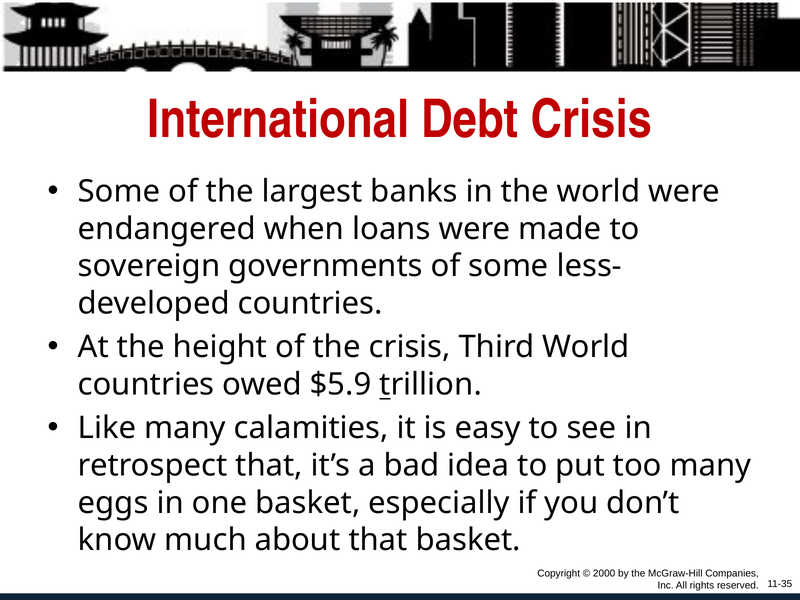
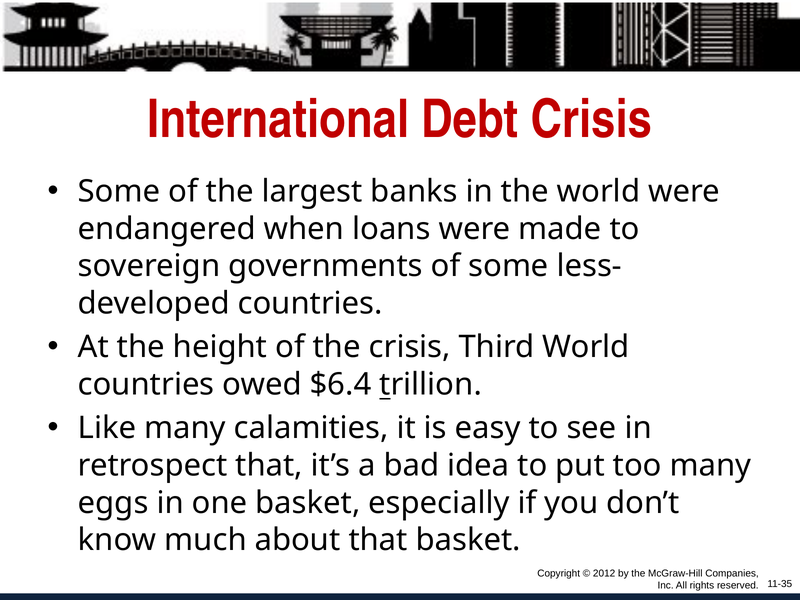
$5.9: $5.9 -> $6.4 (341, 384)
2000: 2000 -> 2012 (604, 573)
